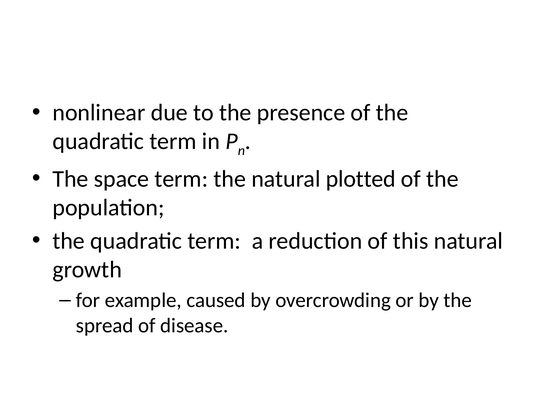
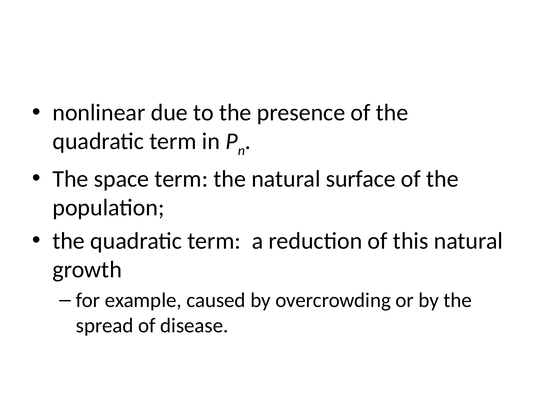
plotted: plotted -> surface (361, 179)
